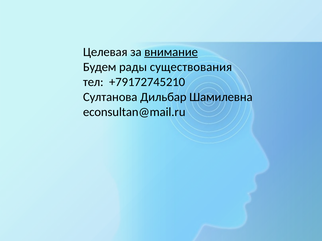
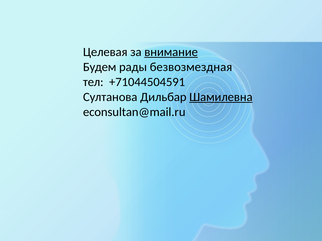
существования: существования -> безвозмездная (191, 67)
+79172745210: +79172745210 -> +71044504591 (147, 82)
Шамилевна underline: none -> present (221, 97)
